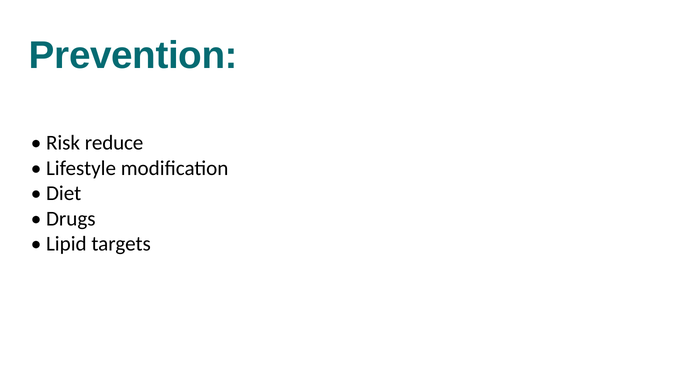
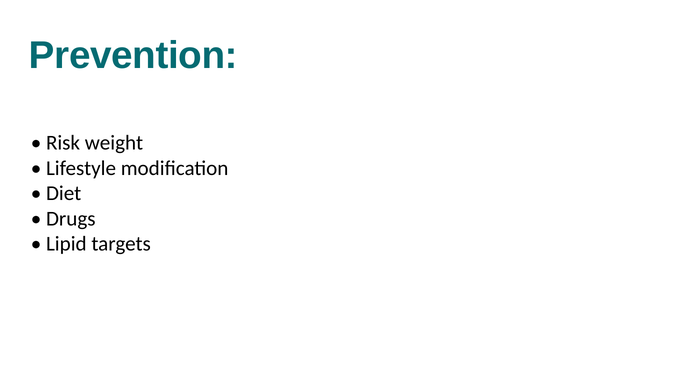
reduce: reduce -> weight (114, 143)
